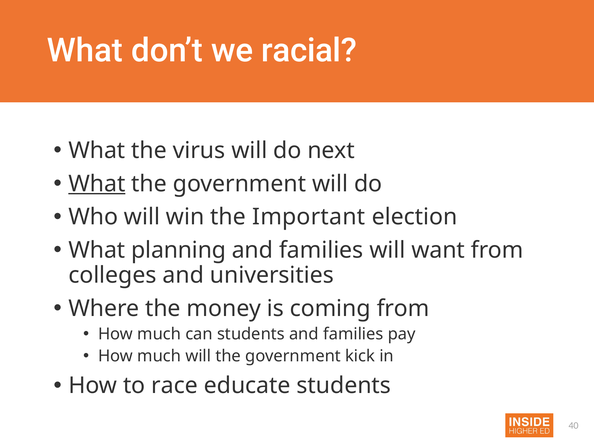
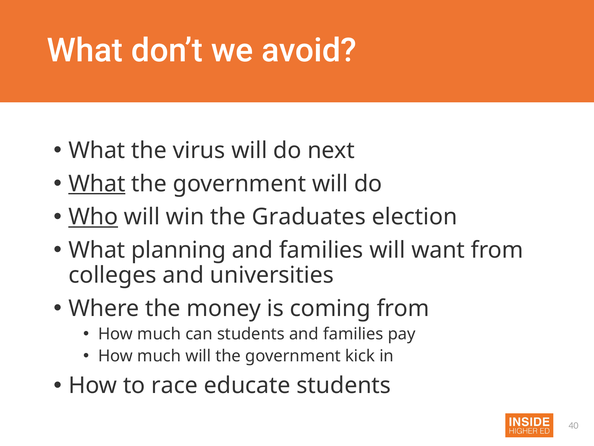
racial: racial -> avoid (309, 50)
Who underline: none -> present (93, 217)
Important: Important -> Graduates (309, 217)
